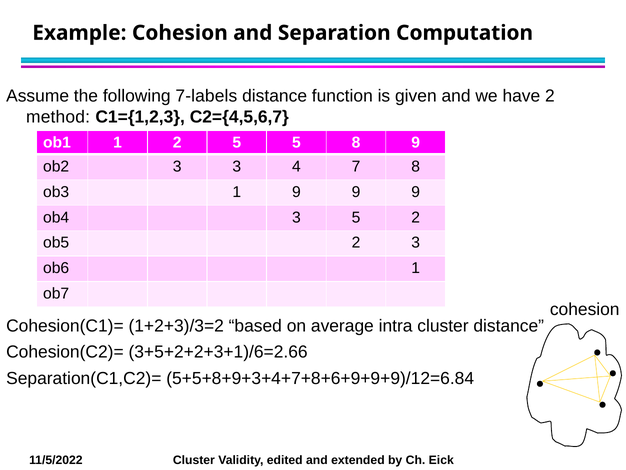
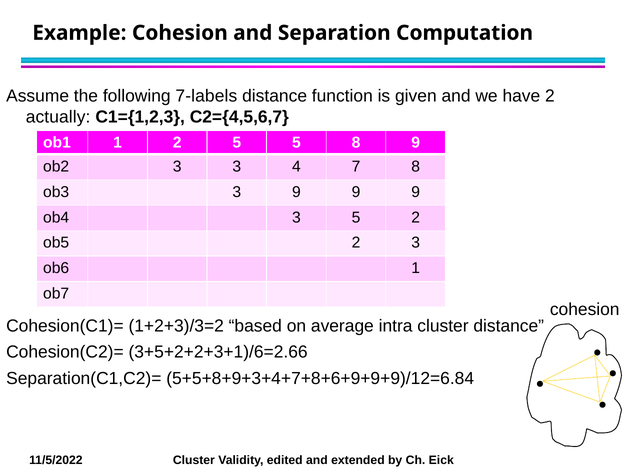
method: method -> actually (58, 117)
ob3 1: 1 -> 3 (237, 192)
